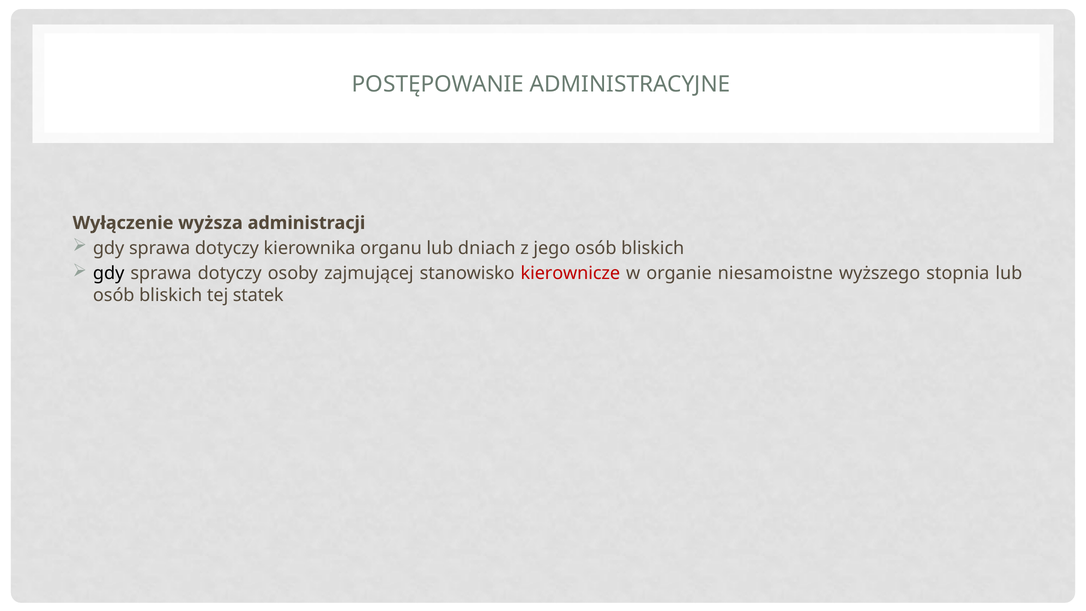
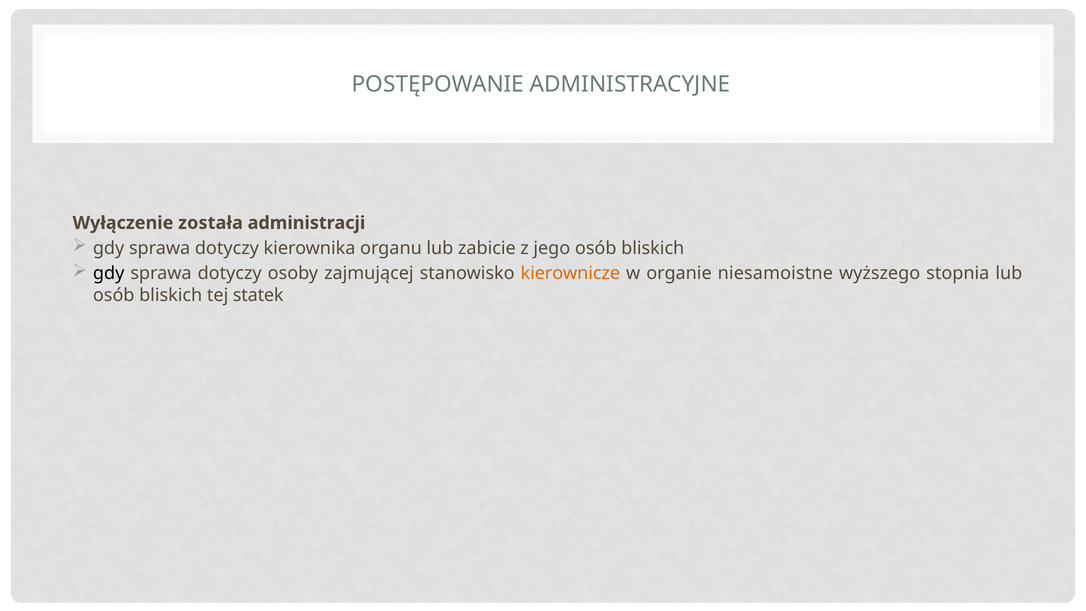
wyższa: wyższa -> została (210, 223)
dniach: dniach -> zabicie (487, 248)
kierownicze colour: red -> orange (570, 273)
